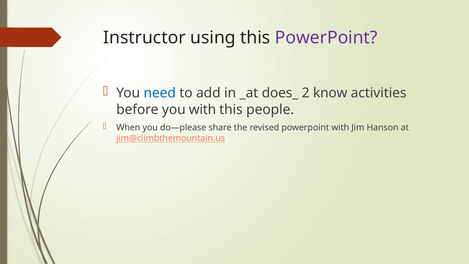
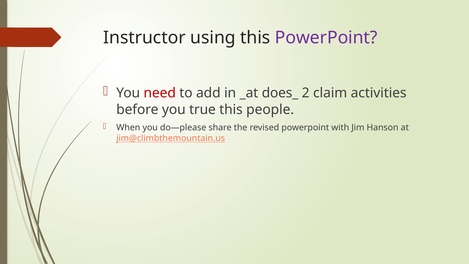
need colour: blue -> red (160, 93)
know: know -> claim (330, 93)
you with: with -> true (202, 109)
